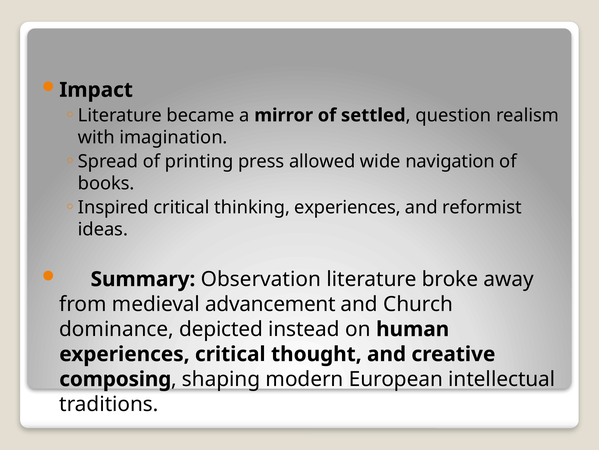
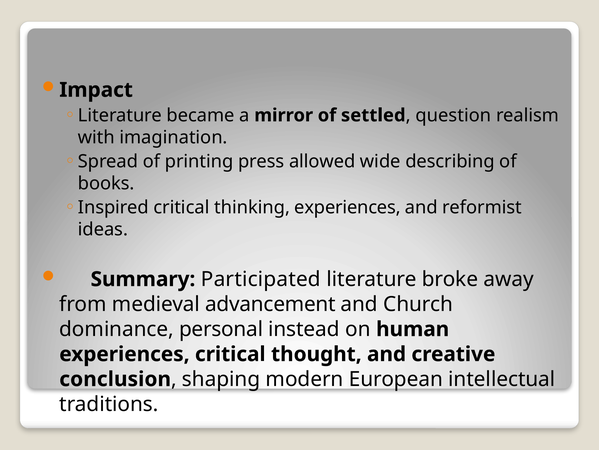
navigation: navigation -> describing (450, 161)
Observation: Observation -> Participated (261, 279)
depicted: depicted -> personal (221, 329)
composing: composing -> conclusion (115, 379)
